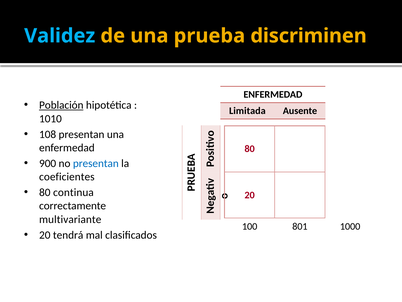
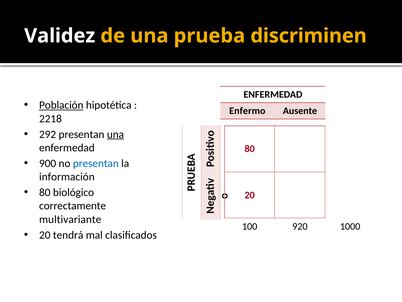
Validez colour: light blue -> white (60, 36)
Limitada: Limitada -> Enfermo (247, 111)
1010: 1010 -> 2218 (50, 118)
108: 108 -> 292 (48, 134)
una underline: none -> present (115, 134)
coeficientes: coeficientes -> información (67, 177)
continua: continua -> biológico (74, 192)
801: 801 -> 920 (300, 226)
